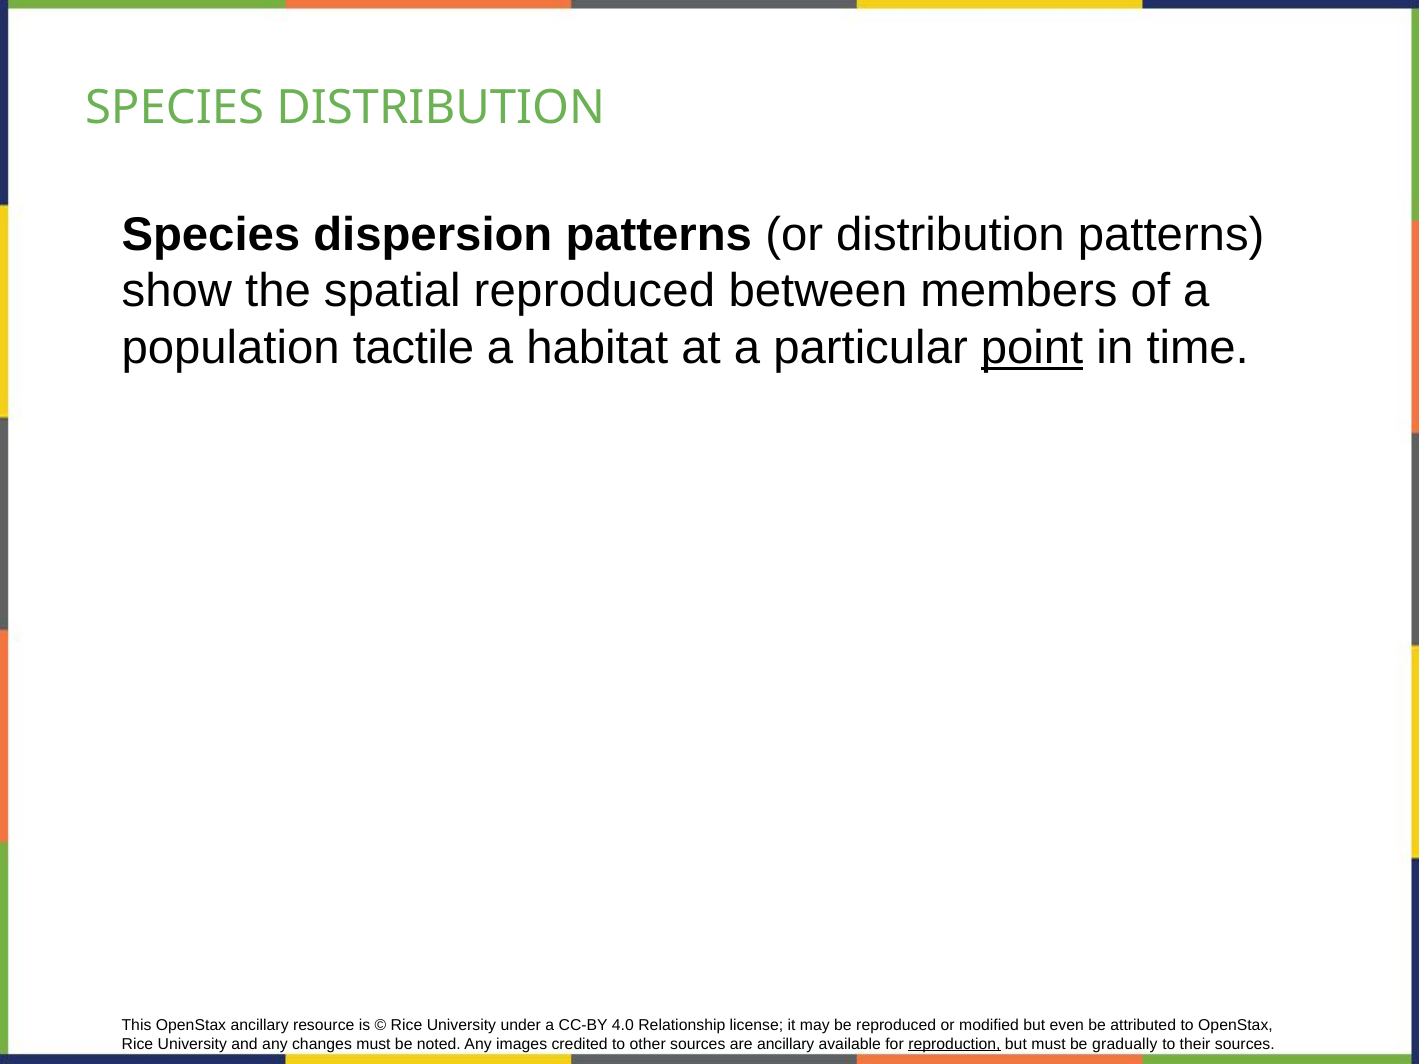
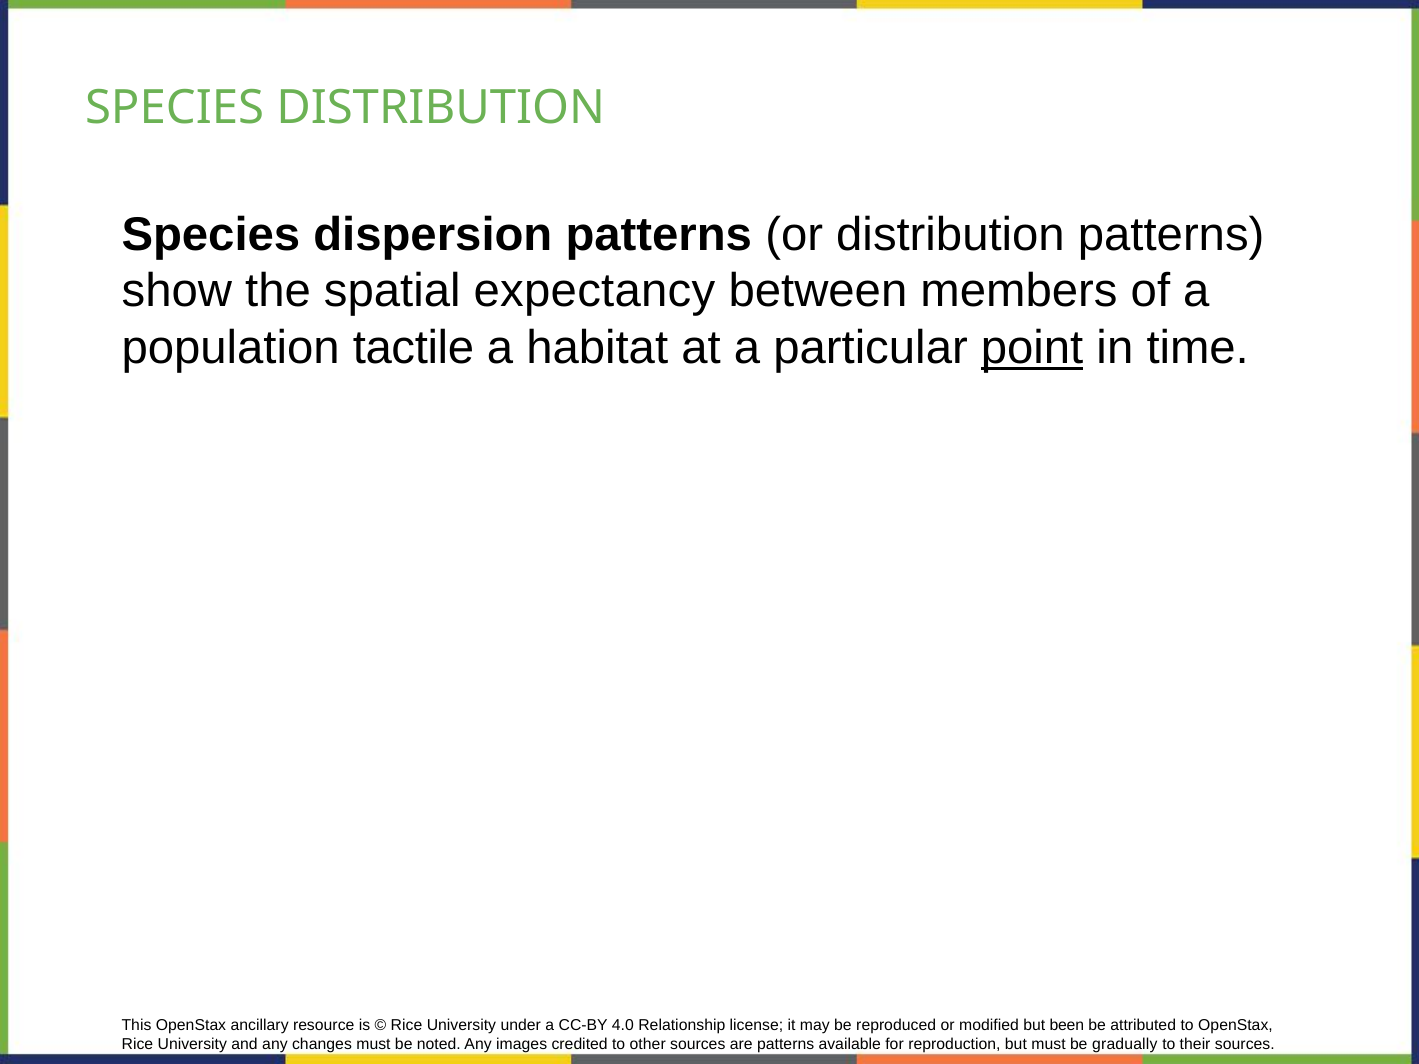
spatial reproduced: reproduced -> expectancy (594, 291)
even: even -> been (1067, 1025)
are ancillary: ancillary -> patterns (786, 1044)
reproduction underline: present -> none (954, 1044)
